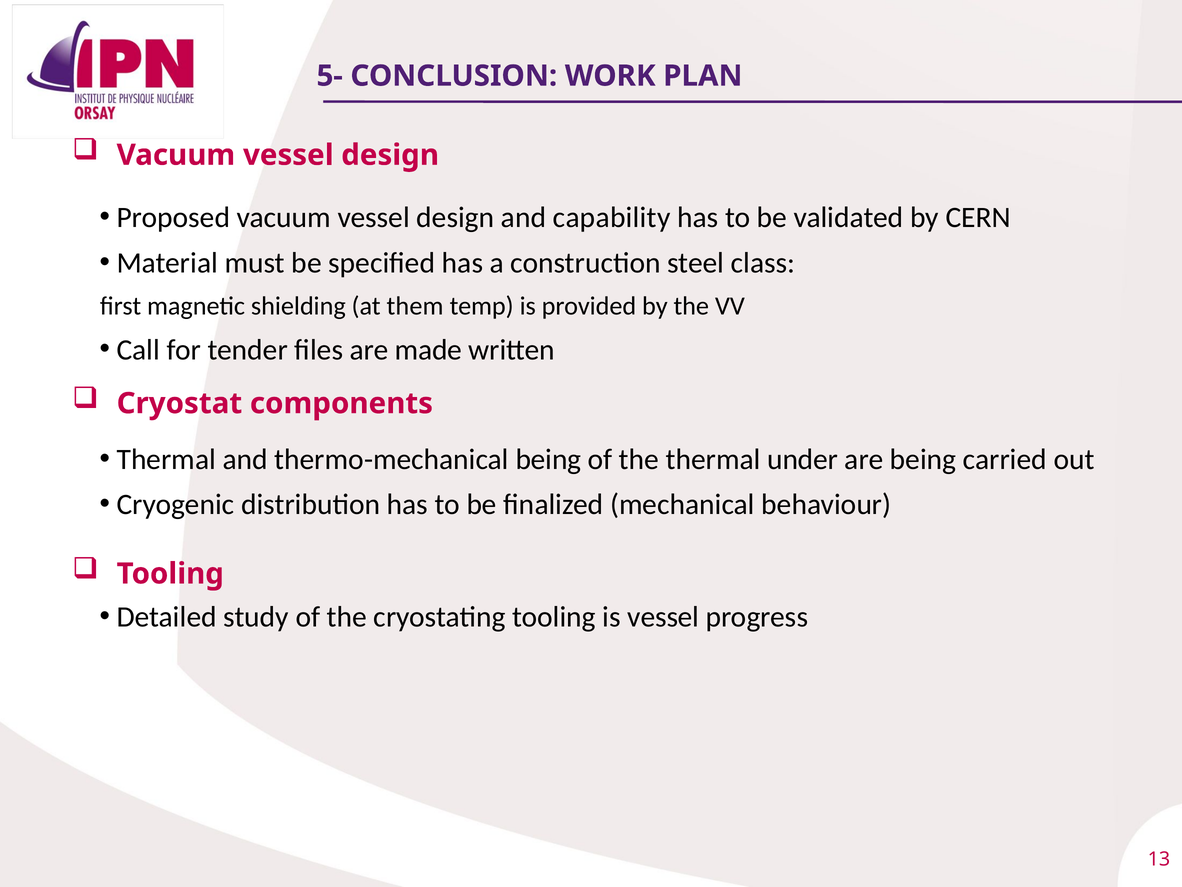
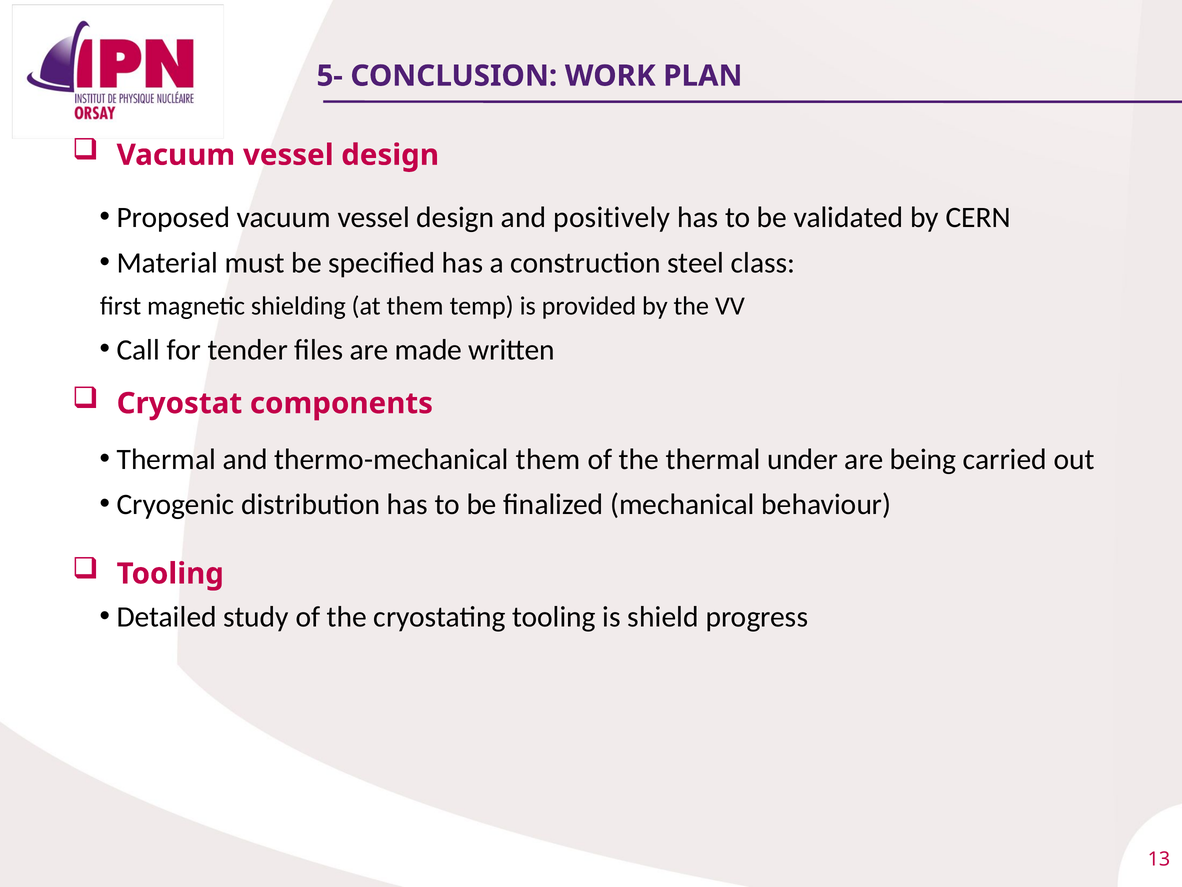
capability: capability -> positively (612, 218)
thermo-mechanical being: being -> them (548, 459)
is vessel: vessel -> shield (663, 617)
